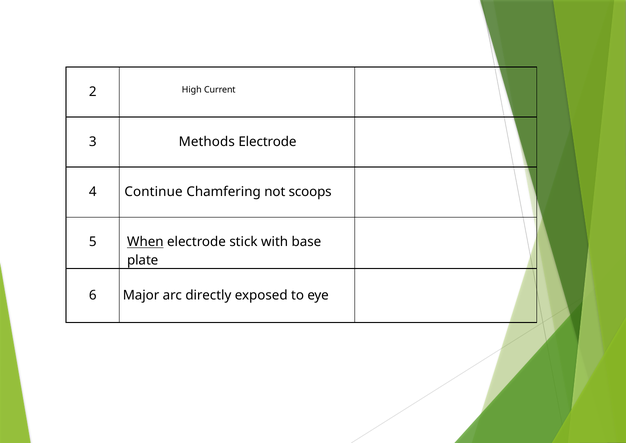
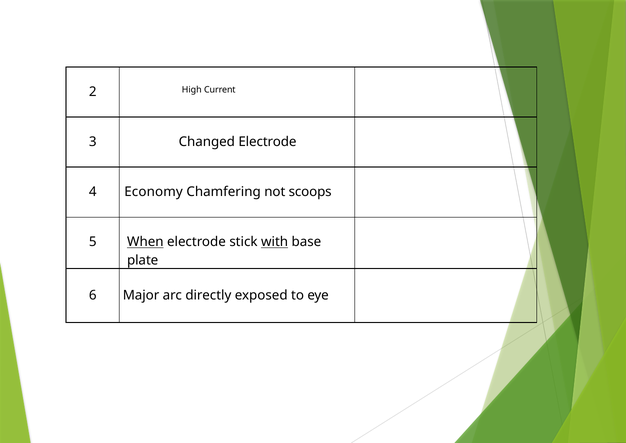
Methods: Methods -> Changed (207, 142)
Continue: Continue -> Economy (154, 192)
with underline: none -> present (275, 242)
